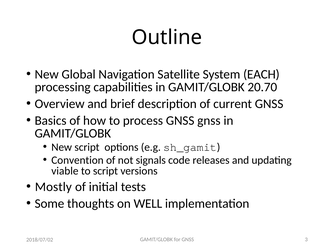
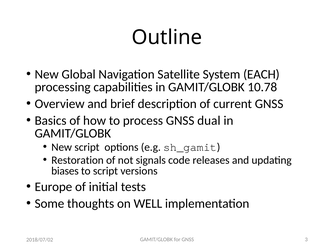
20.70: 20.70 -> 10.78 (262, 87)
GNSS gnss: gnss -> dual (209, 120)
Convention: Convention -> Restoration (77, 160)
viable: viable -> biases (65, 171)
Mostly: Mostly -> Europe (53, 186)
